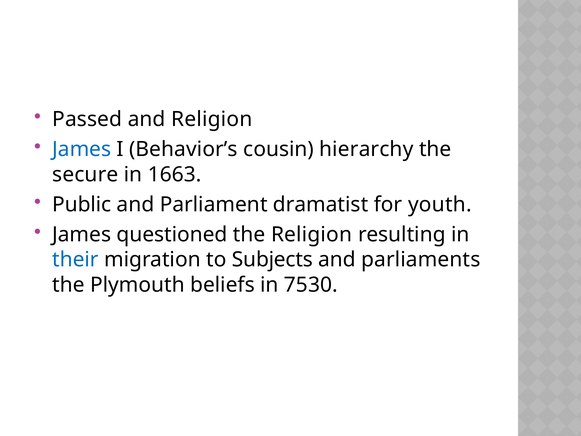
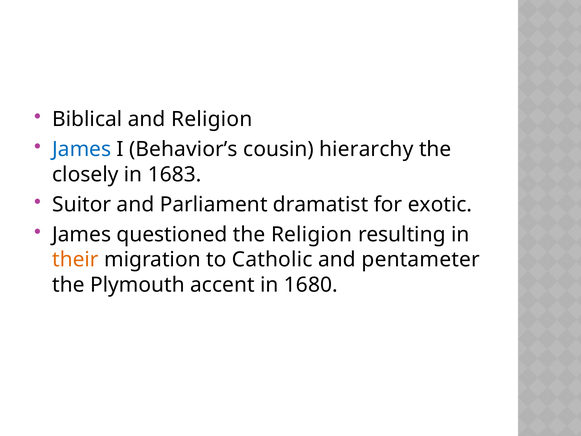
Passed: Passed -> Biblical (87, 119)
secure: secure -> closely (85, 174)
1663: 1663 -> 1683 (175, 174)
Public: Public -> Suitor (82, 204)
youth: youth -> exotic (440, 204)
their colour: blue -> orange (75, 260)
Subjects: Subjects -> Catholic (272, 260)
parliaments: parliaments -> pentameter (421, 260)
beliefs: beliefs -> accent (222, 285)
7530: 7530 -> 1680 (311, 285)
